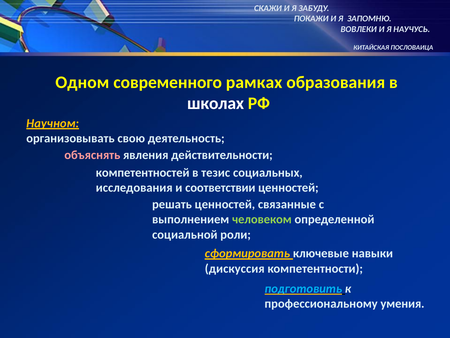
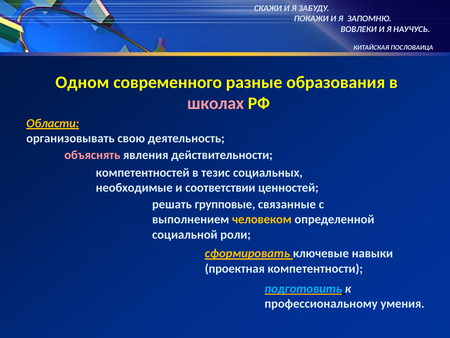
рамках: рамках -> разные (254, 82)
школах colour: white -> pink (216, 103)
Научном: Научном -> Области (53, 123)
исследования: исследования -> необходимые (134, 187)
решать ценностей: ценностей -> групповые (225, 204)
человеком colour: light green -> yellow (262, 219)
дискуссия: дискуссия -> проектная (235, 268)
